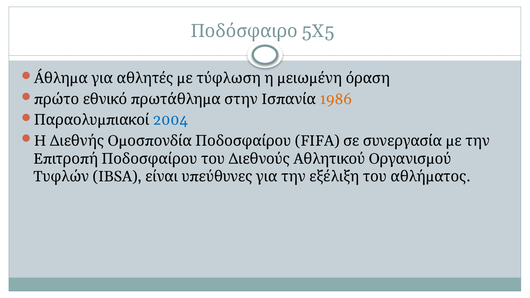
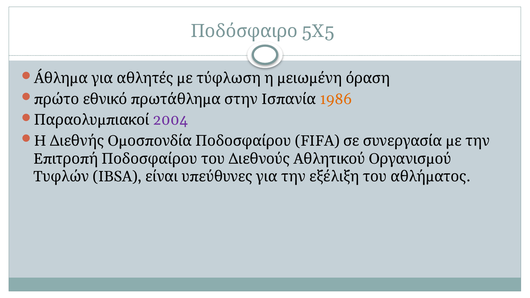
2004 colour: blue -> purple (170, 120)
